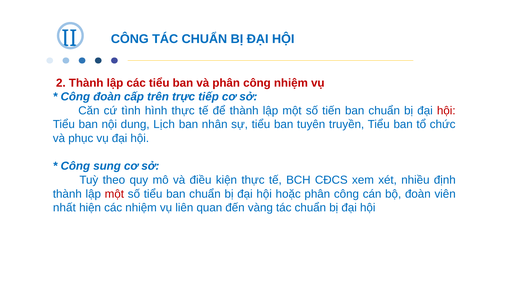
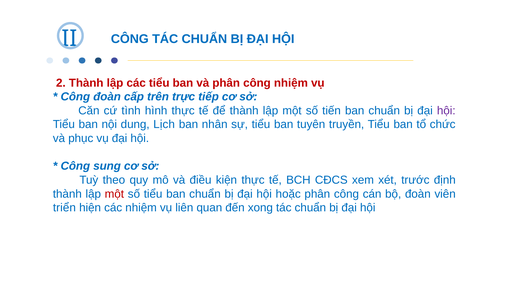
hội colour: red -> purple (446, 111)
nhiều: nhiều -> trước (415, 180)
nhất: nhất -> triển (64, 208)
vàng: vàng -> xong (260, 208)
